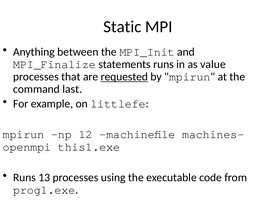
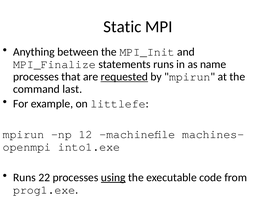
value: value -> name (213, 64)
this1.exe: this1.exe -> into1.exe (89, 147)
13: 13 -> 22 (44, 177)
using underline: none -> present (113, 177)
